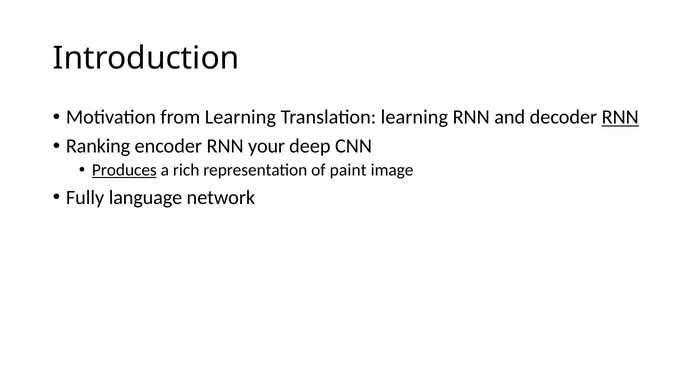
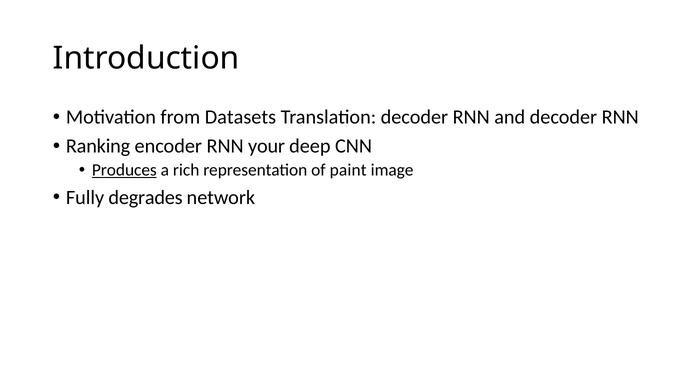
from Learning: Learning -> Datasets (240, 117)
Translation learning: learning -> decoder (414, 117)
RNN underline: present -> none (620, 117)
language: language -> degrades (146, 198)
